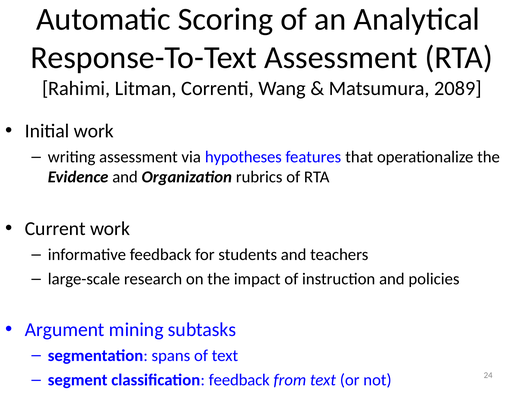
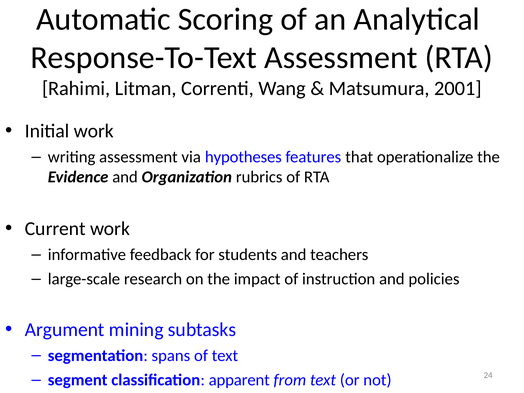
2089: 2089 -> 2001 (458, 88)
classification feedback: feedback -> apparent (239, 380)
